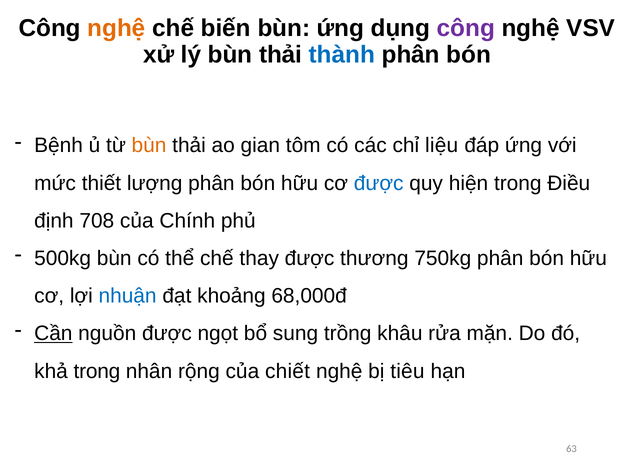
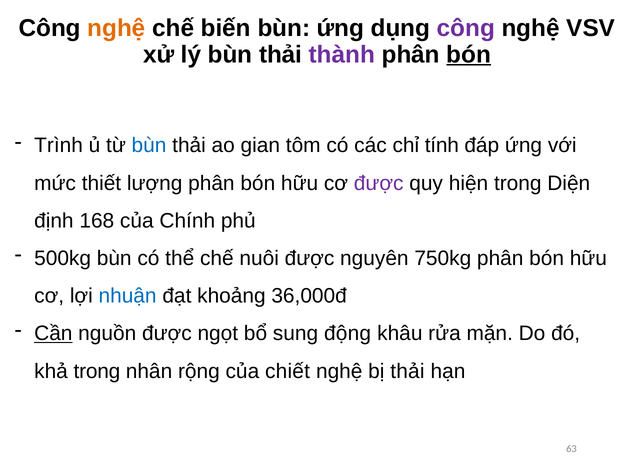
thành colour: blue -> purple (342, 54)
bón underline: none -> present (469, 54)
Bệnh: Bệnh -> Trình (59, 145)
bùn colour: orange -> blue (149, 145)
liệu: liệu -> tính (442, 145)
được colour: blue -> purple (379, 183)
Điều: Điều -> Diện (569, 183)
708: 708 -> 168 (97, 221)
thay: thay -> nuôi (259, 258)
thương: thương -> nguyên (374, 258)
68,000đ: 68,000đ -> 36,000đ (309, 296)
trồng: trồng -> động (348, 333)
bị tiêu: tiêu -> thải (407, 371)
